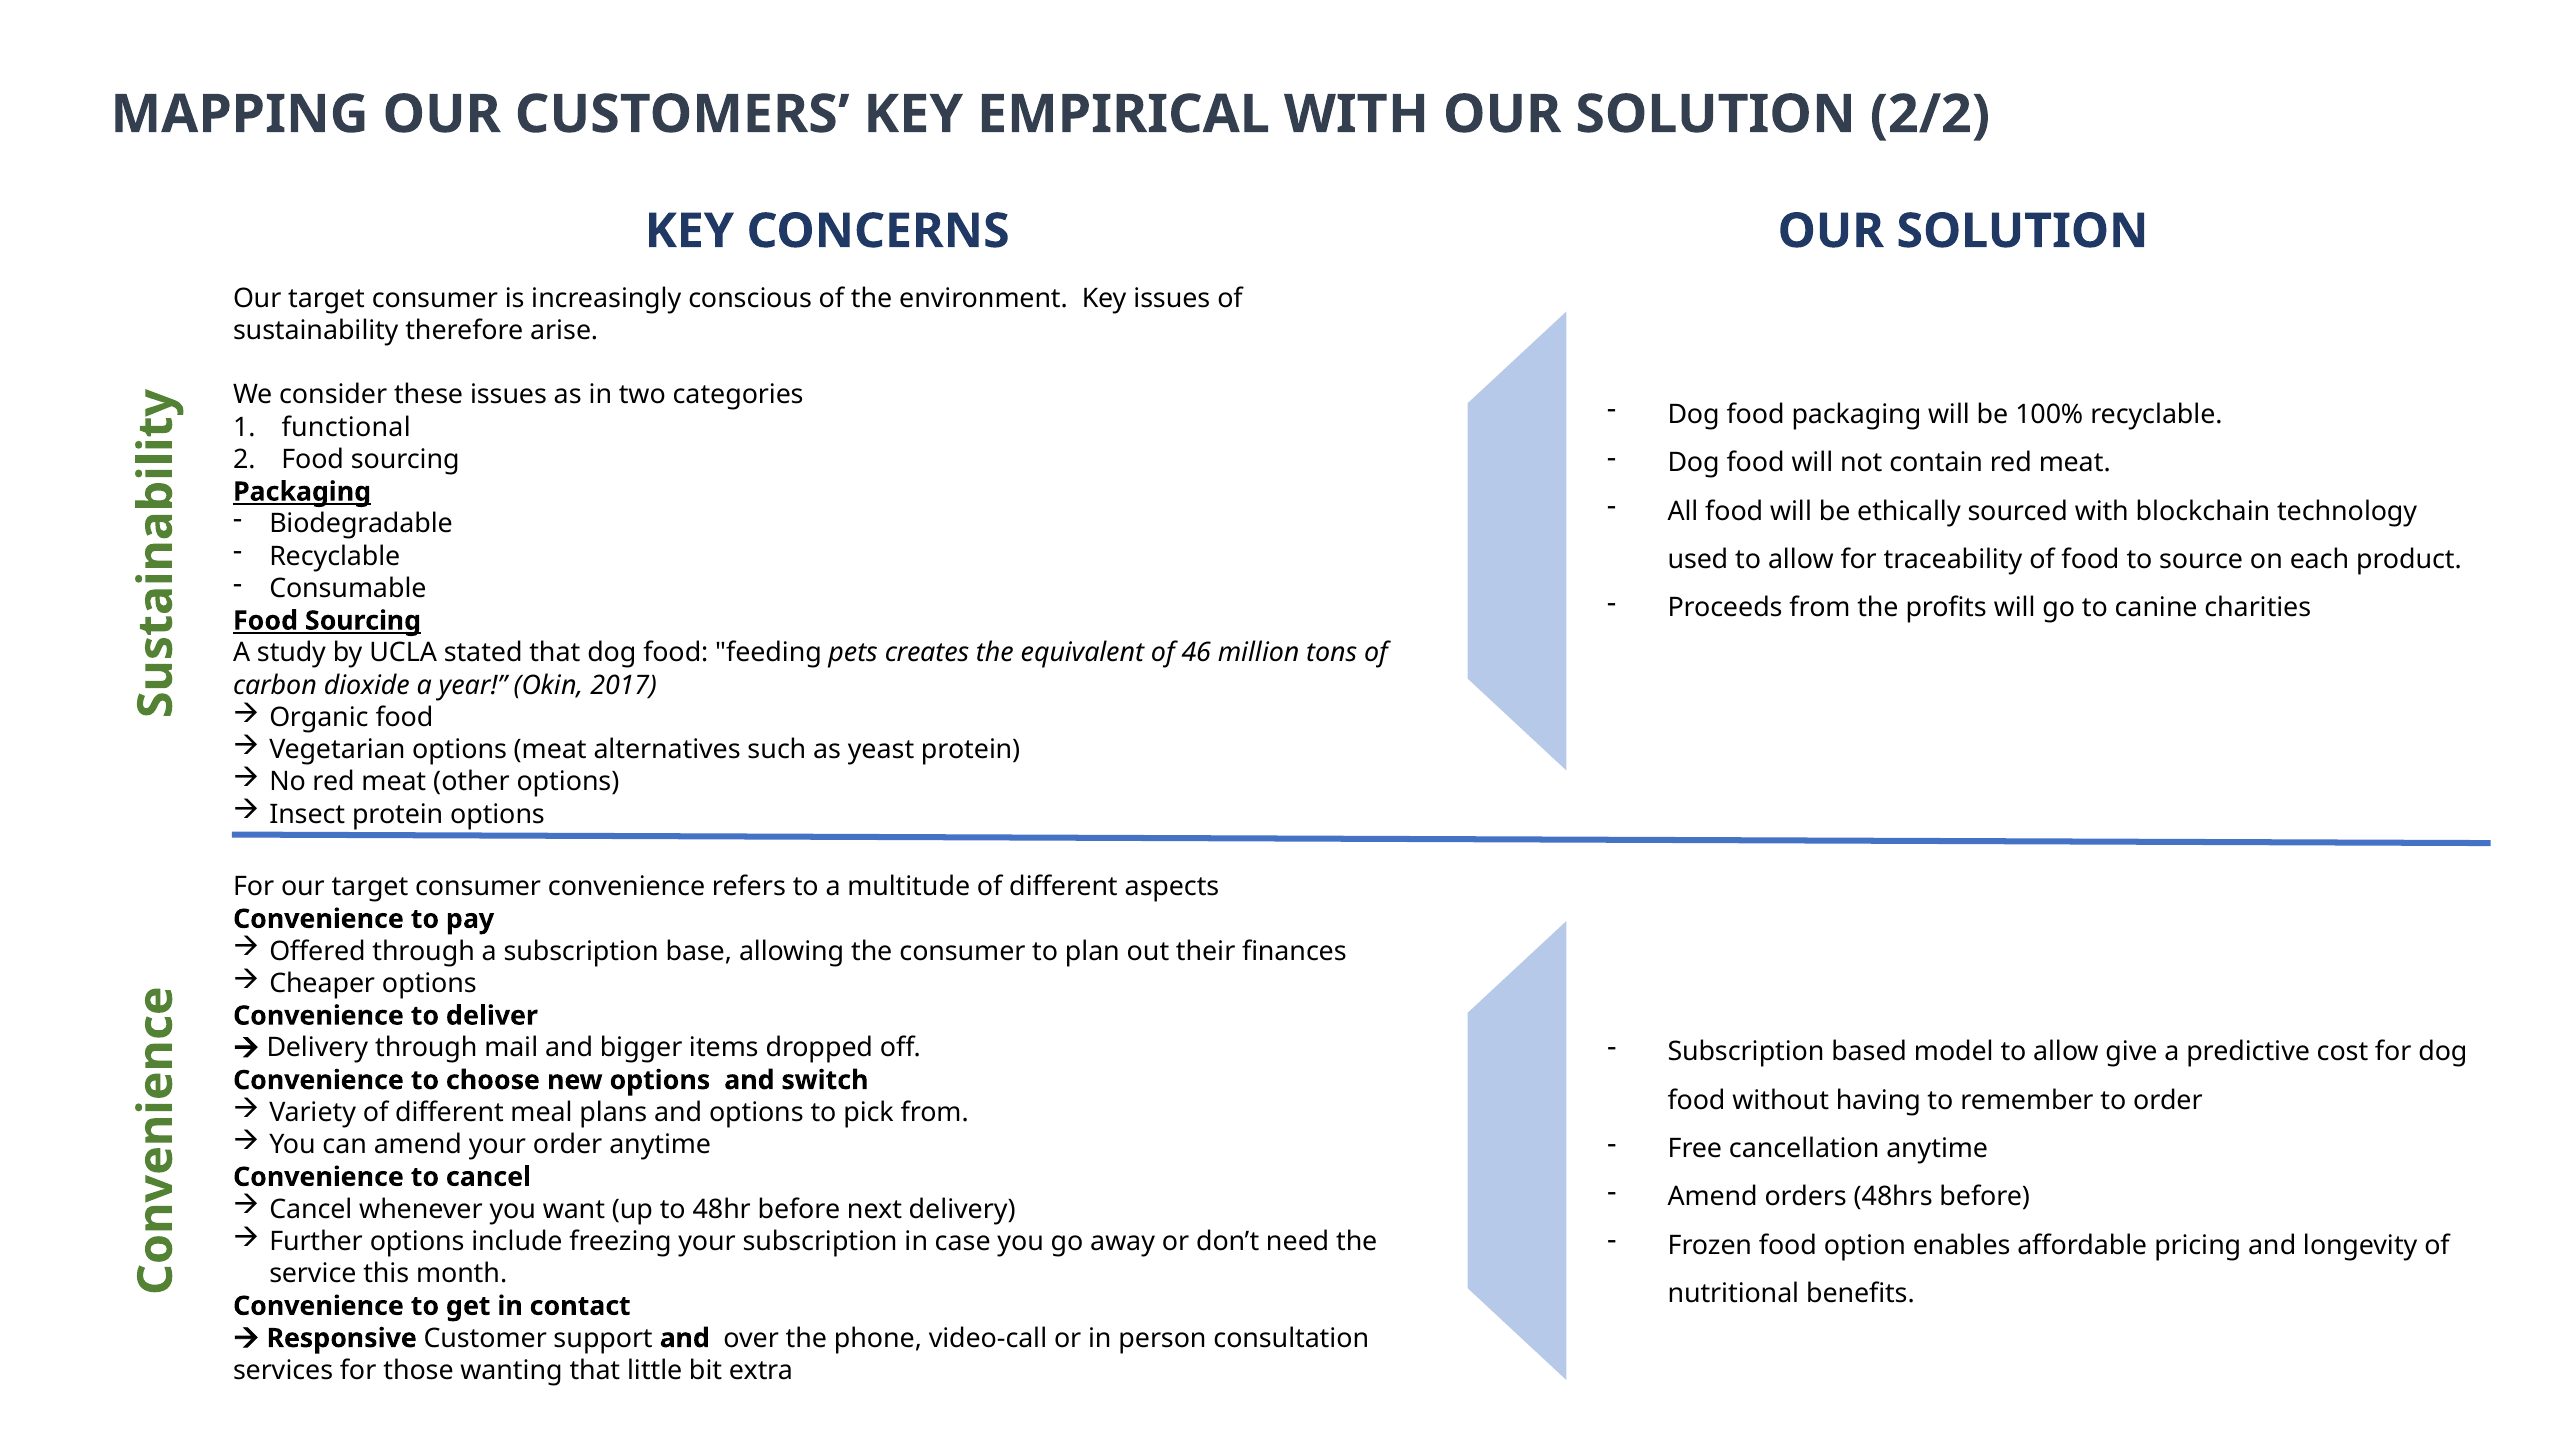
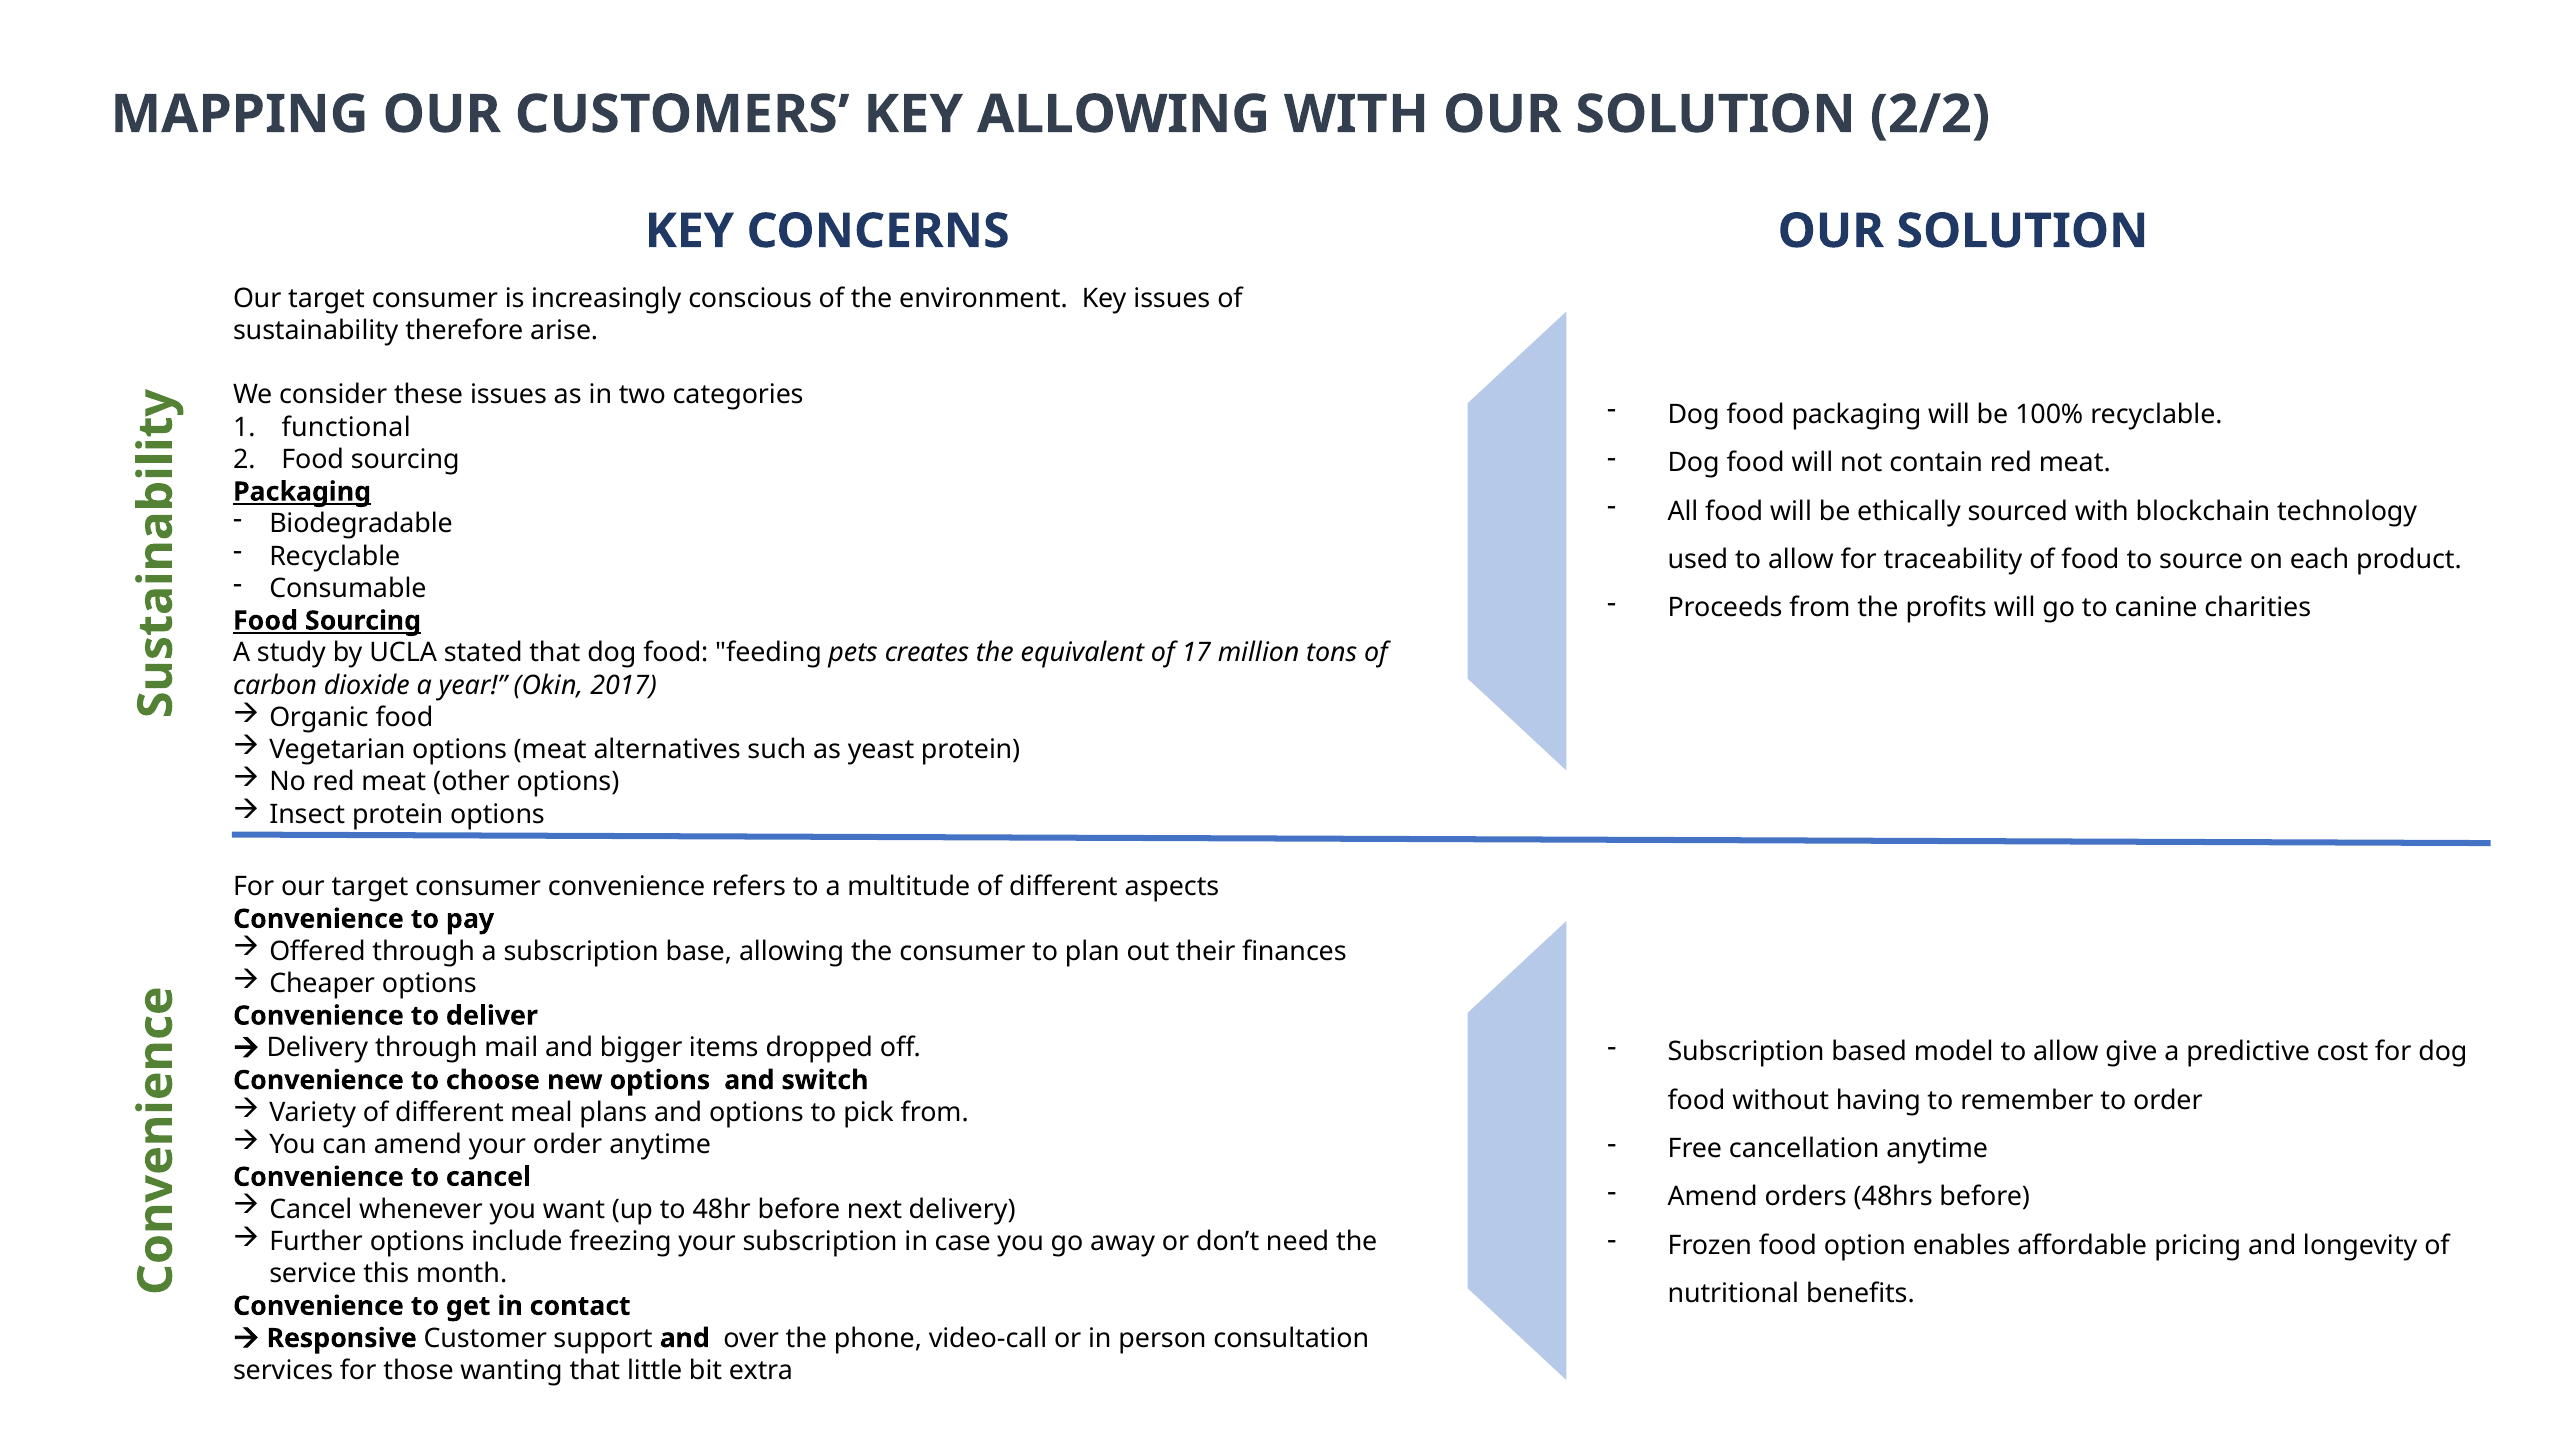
KEY EMPIRICAL: EMPIRICAL -> ALLOWING (1124, 114)
46: 46 -> 17 (1196, 653)
